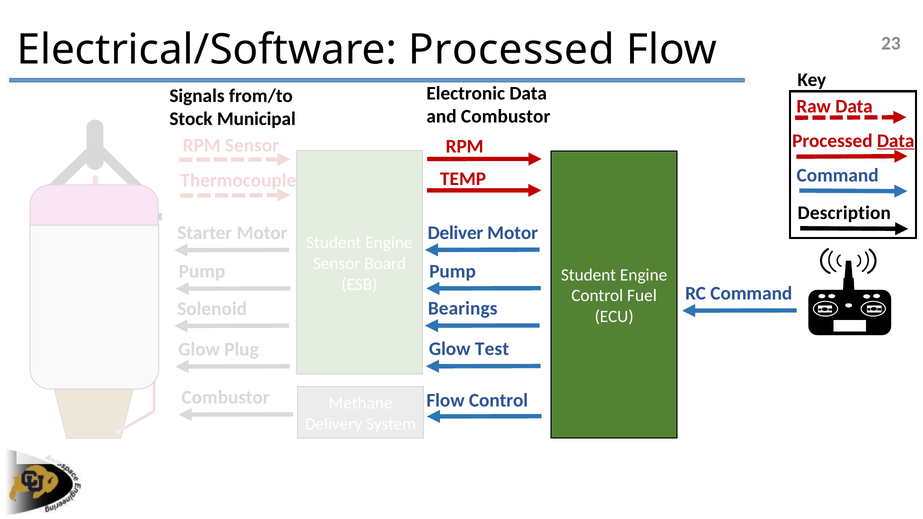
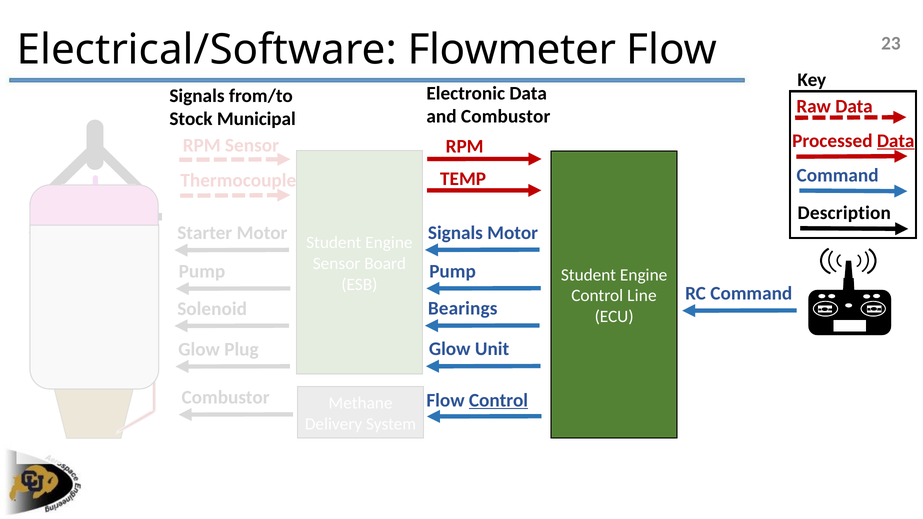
Electrical/Software Processed: Processed -> Flowmeter (512, 50)
Deliver: Deliver -> Signals (455, 233)
Fuel: Fuel -> Line (642, 296)
Test: Test -> Unit (492, 349)
Control underline: none -> present (499, 401)
